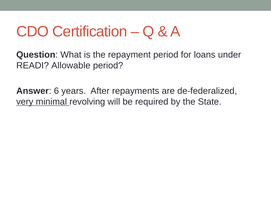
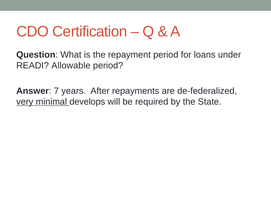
6: 6 -> 7 (56, 91)
revolving: revolving -> develops (87, 102)
